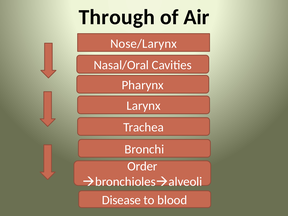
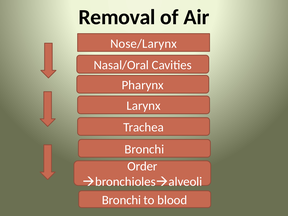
Through: Through -> Removal (117, 17)
Disease: Disease -> Bronchi (121, 200)
